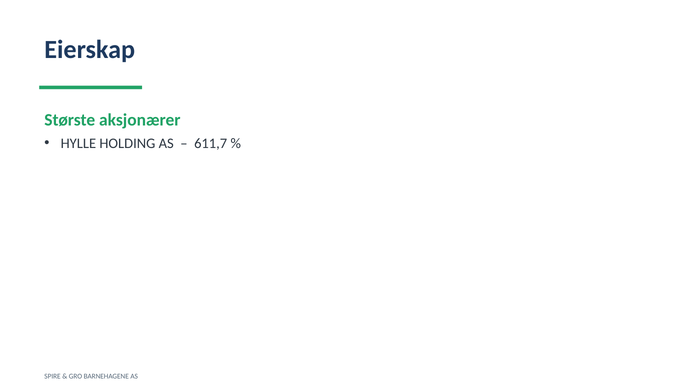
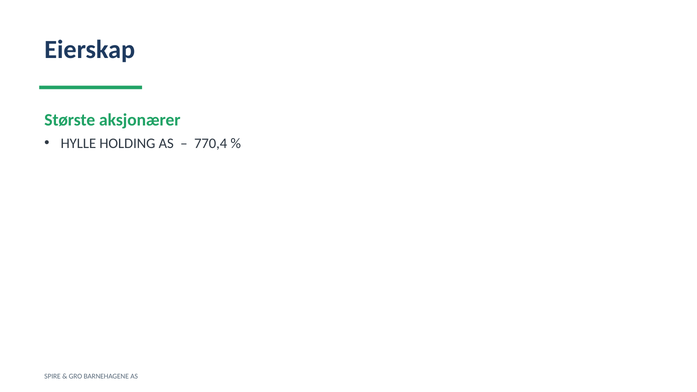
611,7: 611,7 -> 770,4 (211, 143)
